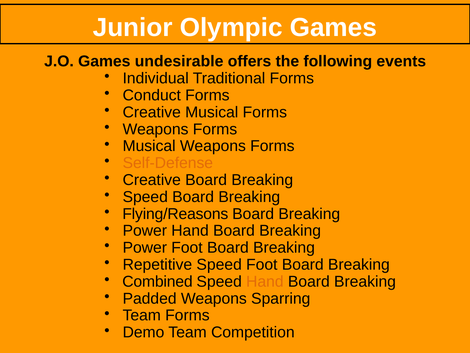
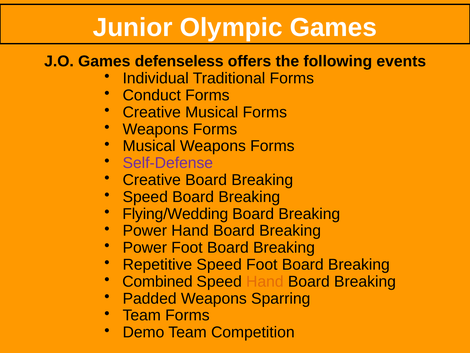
undesirable: undesirable -> defenseless (179, 61)
Self-Defense colour: orange -> purple (168, 163)
Flying/Reasons: Flying/Reasons -> Flying/Wedding (175, 214)
